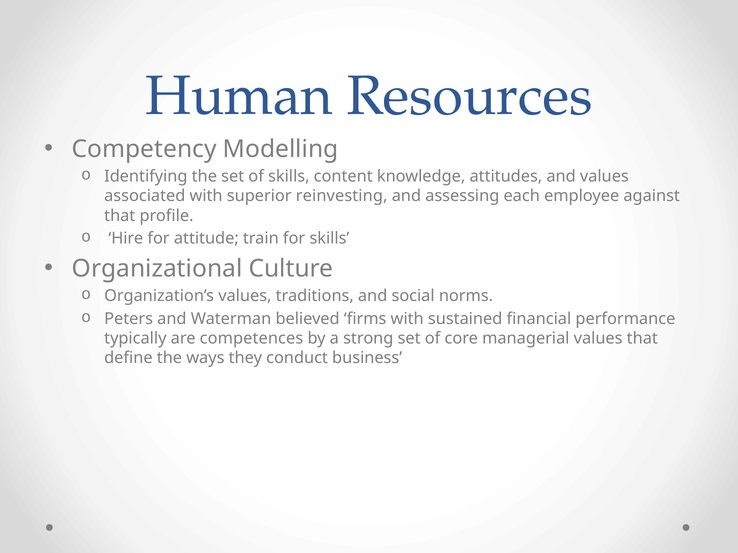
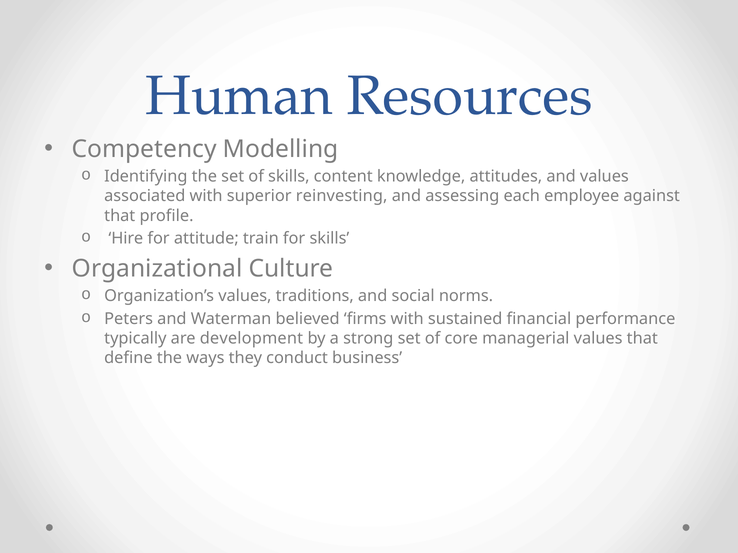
competences: competences -> development (251, 339)
